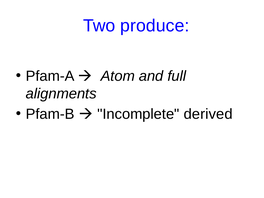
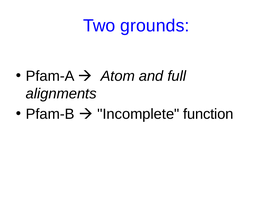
produce: produce -> grounds (155, 26)
derived: derived -> function (208, 114)
